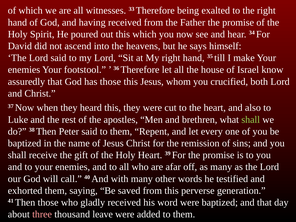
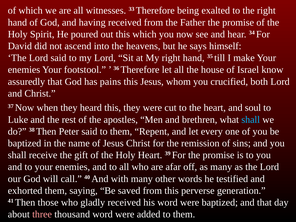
has those: those -> pains (110, 82)
also: also -> soul (253, 108)
shall colour: light green -> light blue (251, 120)
thousand leave: leave -> word (103, 214)
